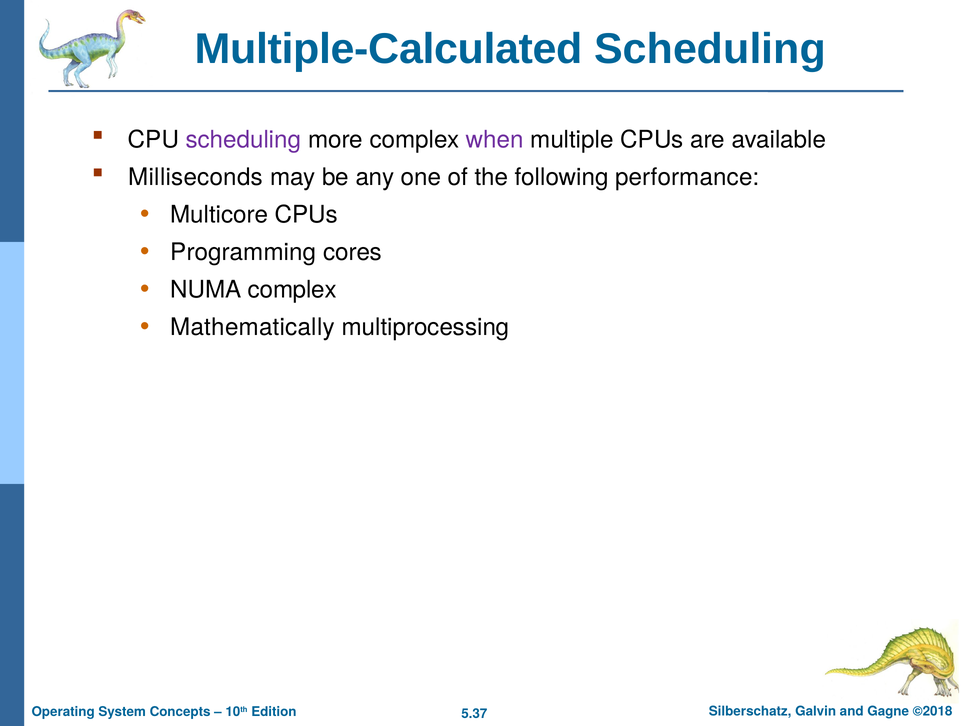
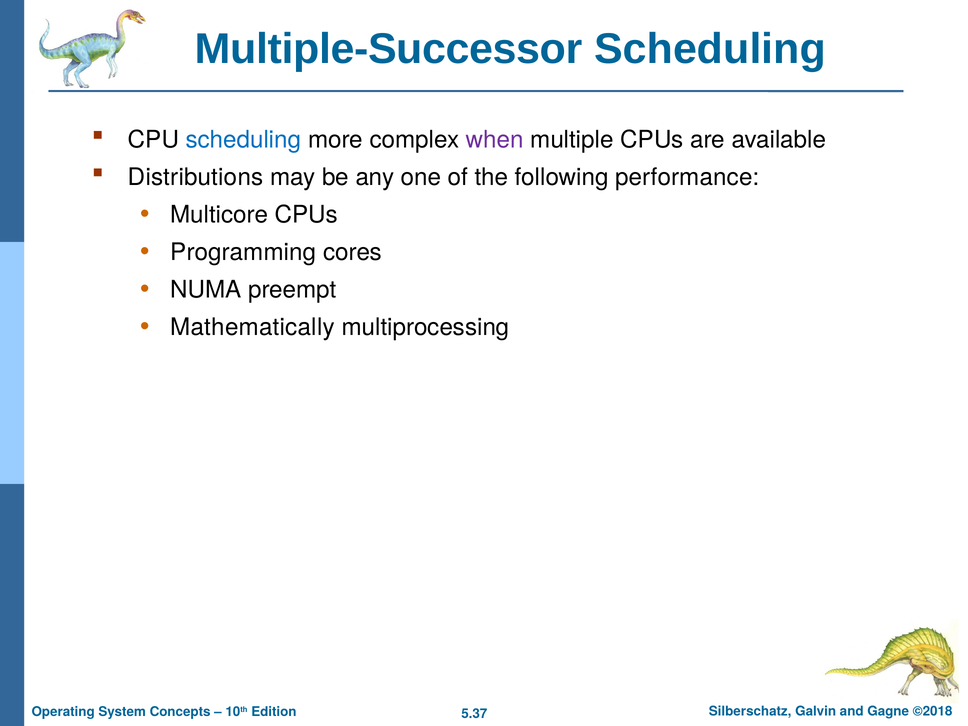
Multiple-Calculated: Multiple-Calculated -> Multiple-Successor (389, 49)
scheduling colour: purple -> blue (243, 140)
Milliseconds: Milliseconds -> Distributions (196, 177)
NUMA complex: complex -> preempt (292, 290)
